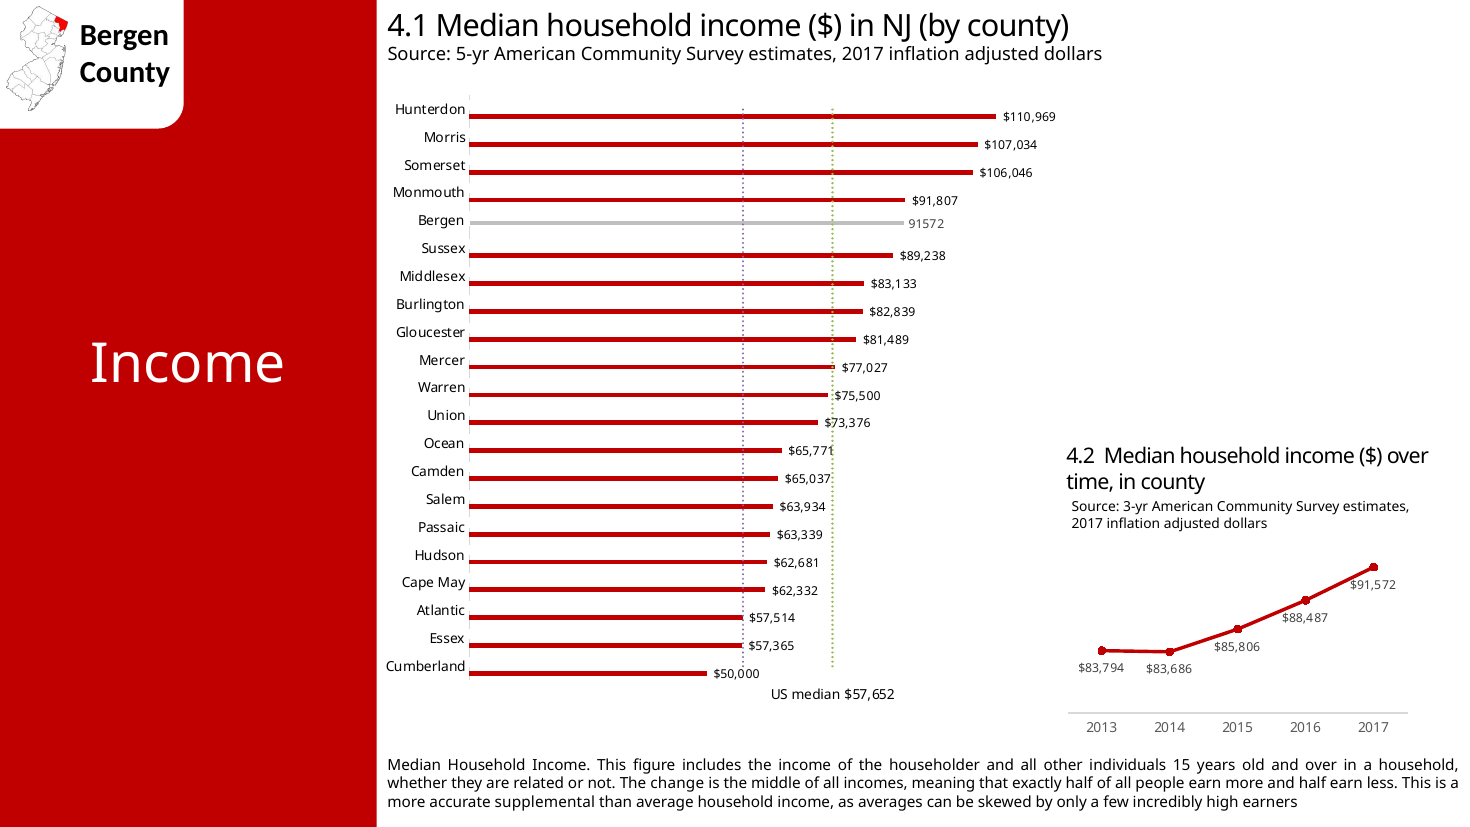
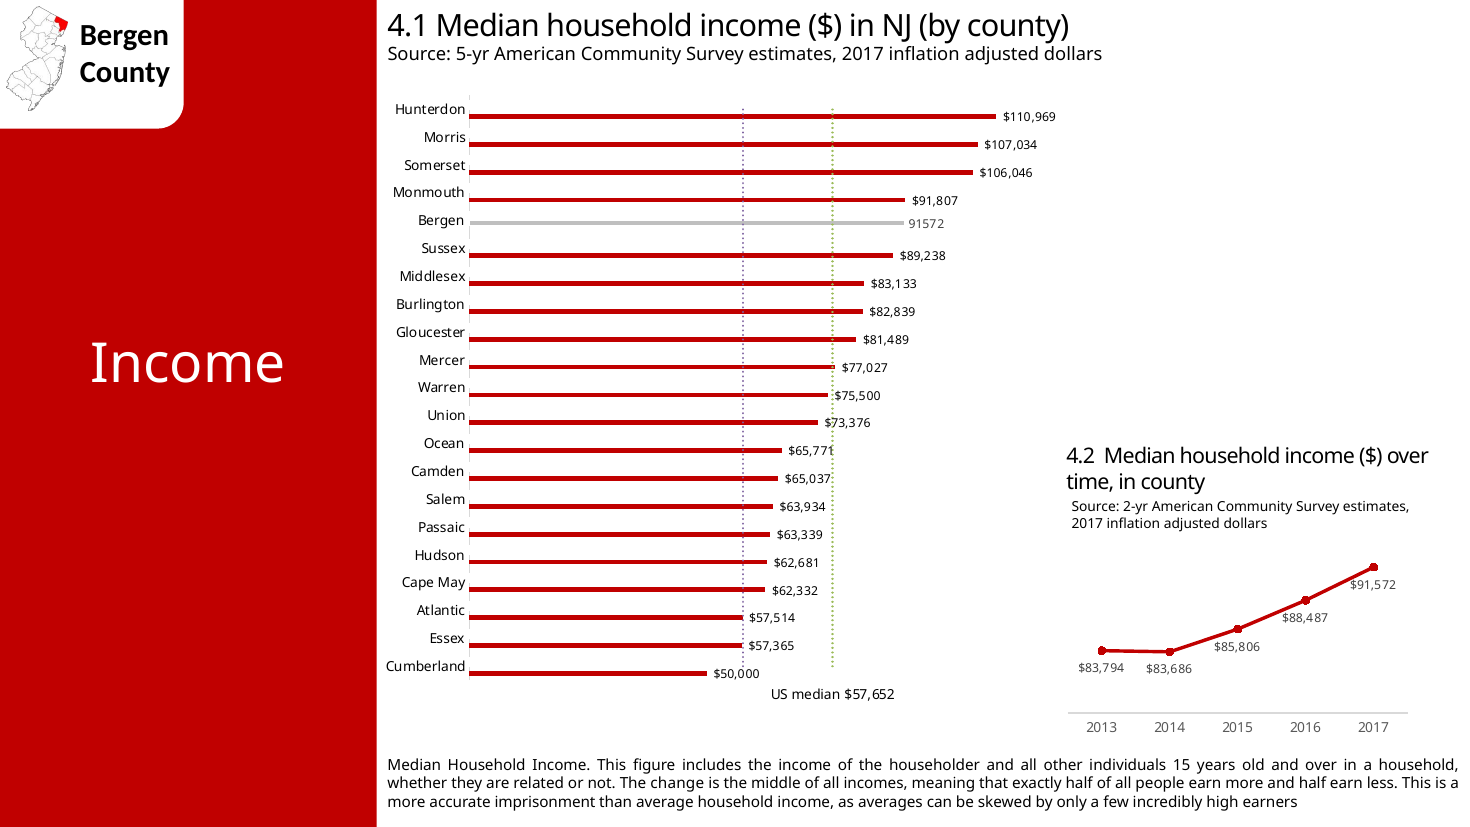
3-yr: 3-yr -> 2-yr (1136, 507)
supplemental: supplemental -> imprisonment (545, 802)
